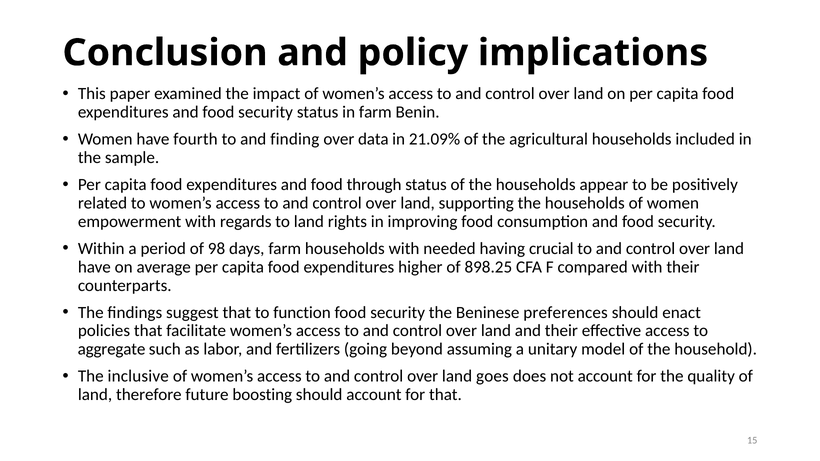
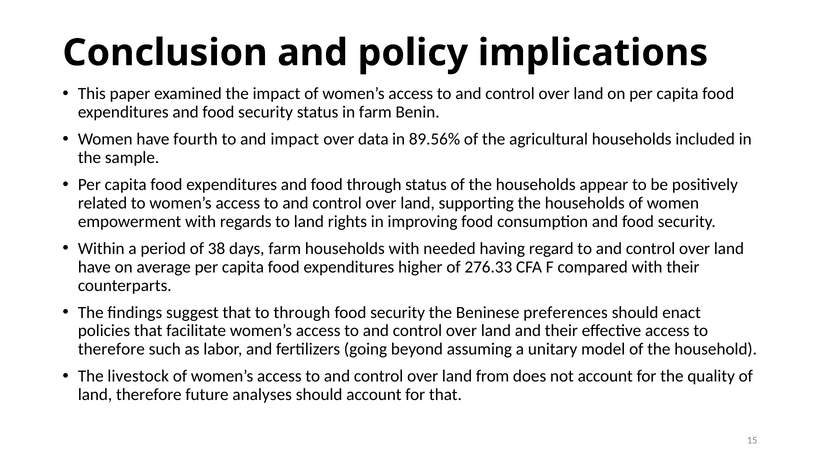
and finding: finding -> impact (295, 139)
21.09%: 21.09% -> 89.56% (435, 139)
98: 98 -> 38 (217, 249)
crucial: crucial -> regard (551, 249)
898.25: 898.25 -> 276.33 (488, 267)
to function: function -> through (302, 313)
aggregate: aggregate -> therefore (111, 349)
inclusive: inclusive -> livestock (138, 376)
goes: goes -> from (493, 376)
boosting: boosting -> analyses (262, 395)
